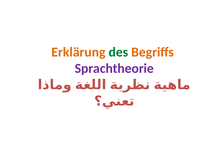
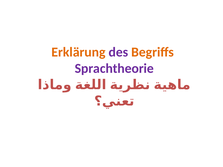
des colour: green -> purple (118, 52)
